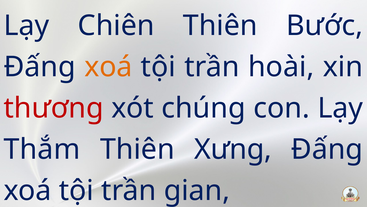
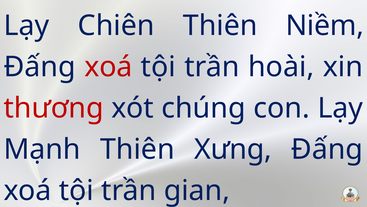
Bước: Bước -> Niềm (325, 26)
xoá colour: orange -> red (108, 67)
Thắm: Thắm -> Mạnh (42, 149)
